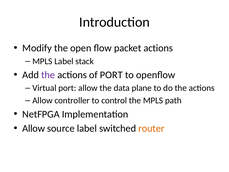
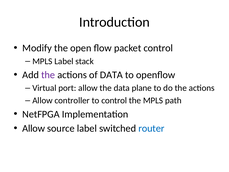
packet actions: actions -> control (158, 48)
of PORT: PORT -> DATA (111, 75)
router colour: orange -> blue (151, 128)
